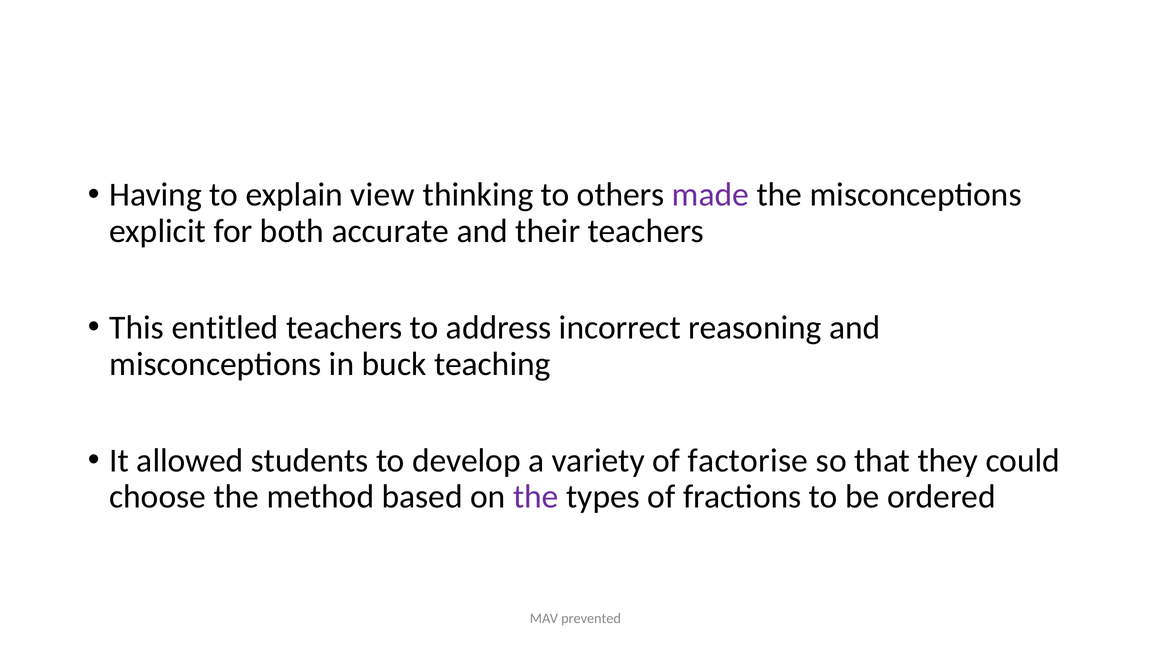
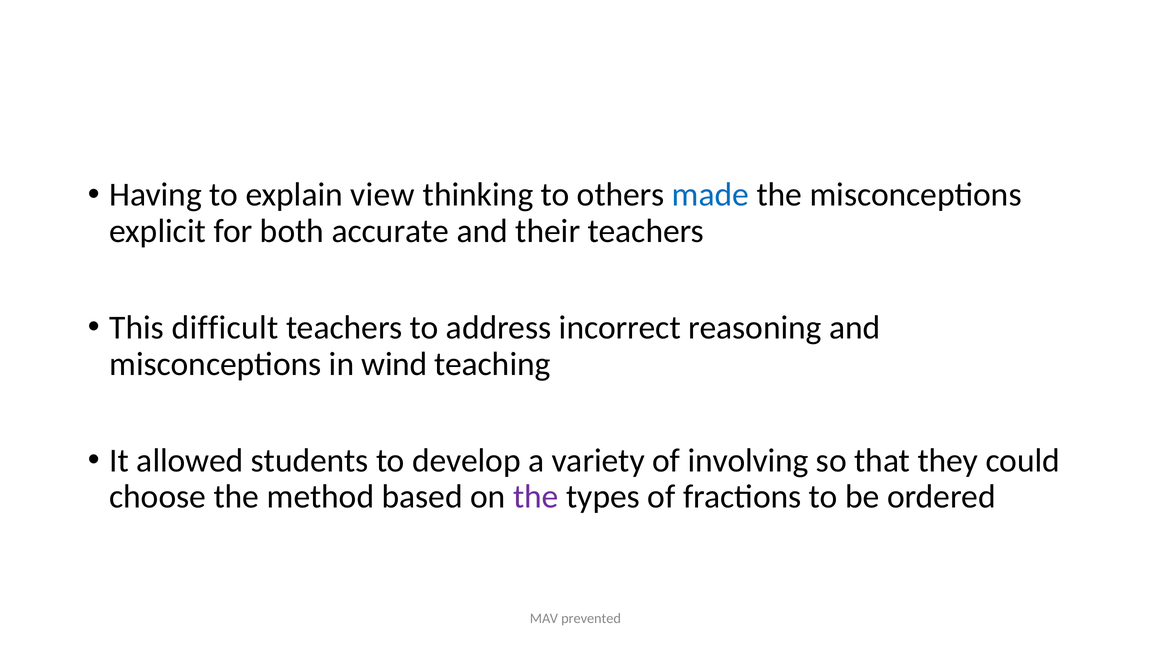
made colour: purple -> blue (710, 195)
entitled: entitled -> difficult (225, 327)
buck: buck -> wind (394, 364)
factorise: factorise -> involving (748, 460)
